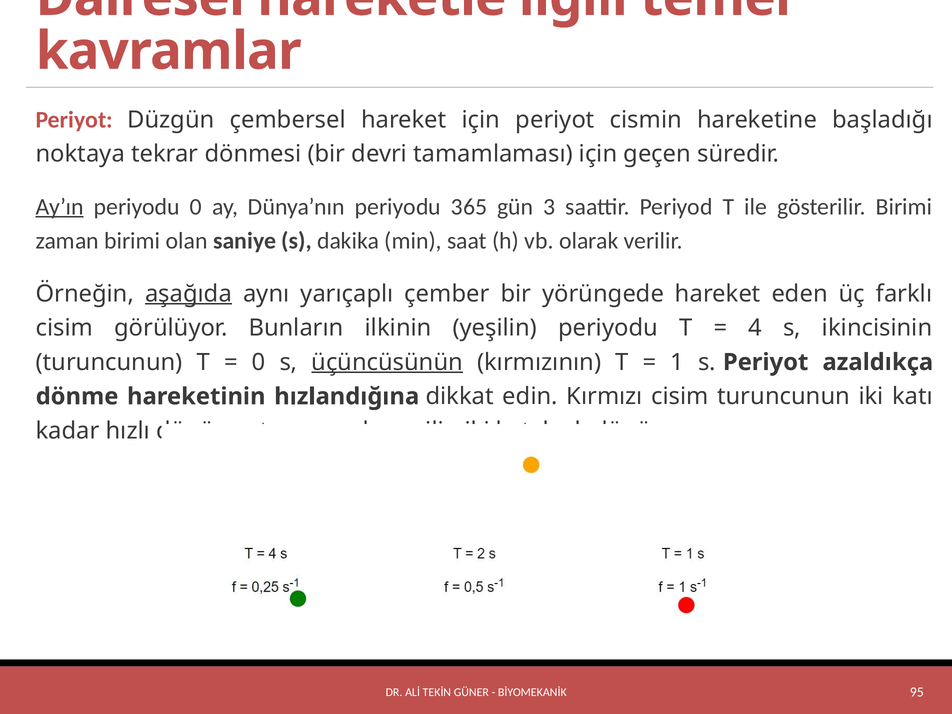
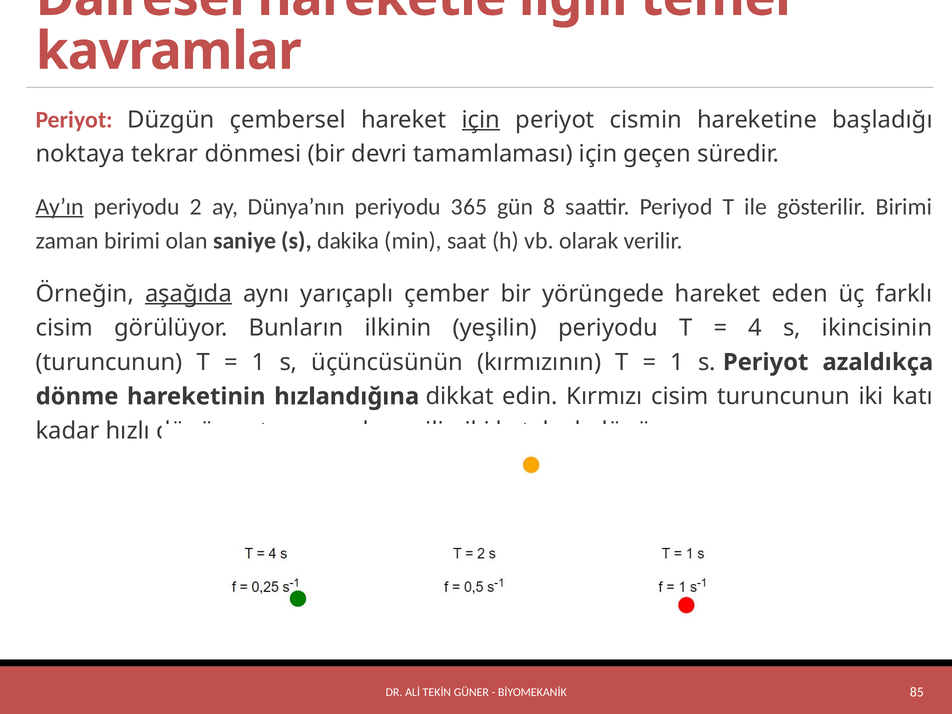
için underline: none -> present (481, 120)
periyodu 0: 0 -> 2 (196, 207)
3: 3 -> 8 (549, 207)
0: 0 -> 1 (259, 362)
üçüncüsünün underline: present -> none (387, 362)
95: 95 -> 85 (917, 692)
